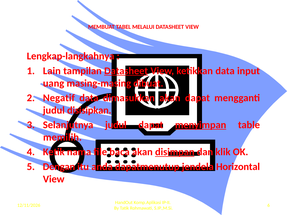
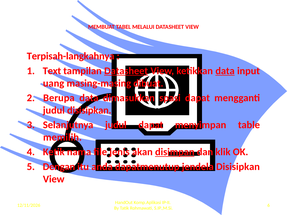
Lengkap-langkahnya: Lengkap-langkahnya -> Terpisah-langkahnya (71, 56)
Lain: Lain -> Text (52, 71)
data underline: none -> present (225, 71)
Negatif: Negatif -> Berupa (59, 98)
dimasukkan akan: akan -> spasi (170, 98)
menyimpan underline: present -> none (201, 125)
baca: baca -> jenis (120, 152)
jendela Horizontal: Horizontal -> Disisipkan (238, 167)
